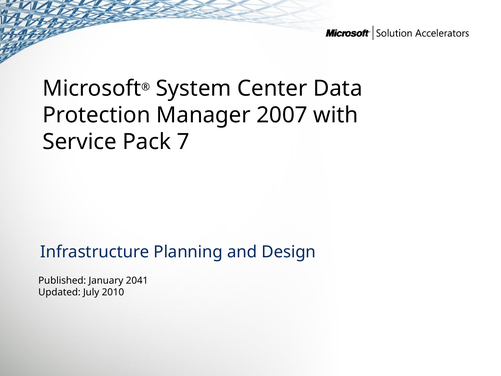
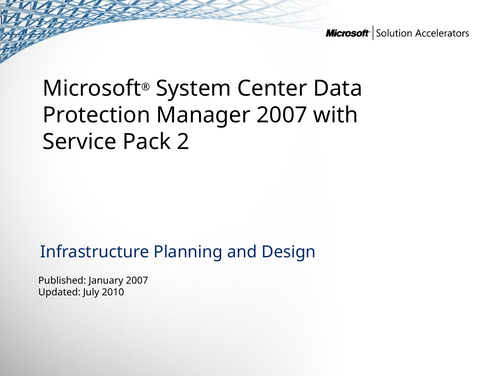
7: 7 -> 2 (183, 142)
January 2041: 2041 -> 2007 (137, 280)
